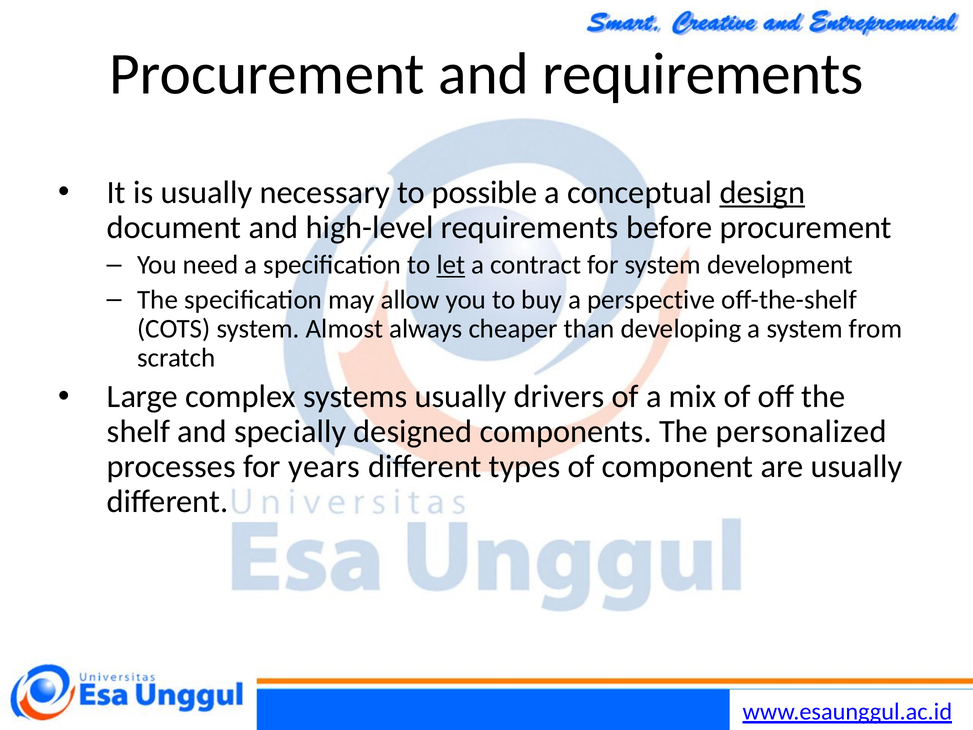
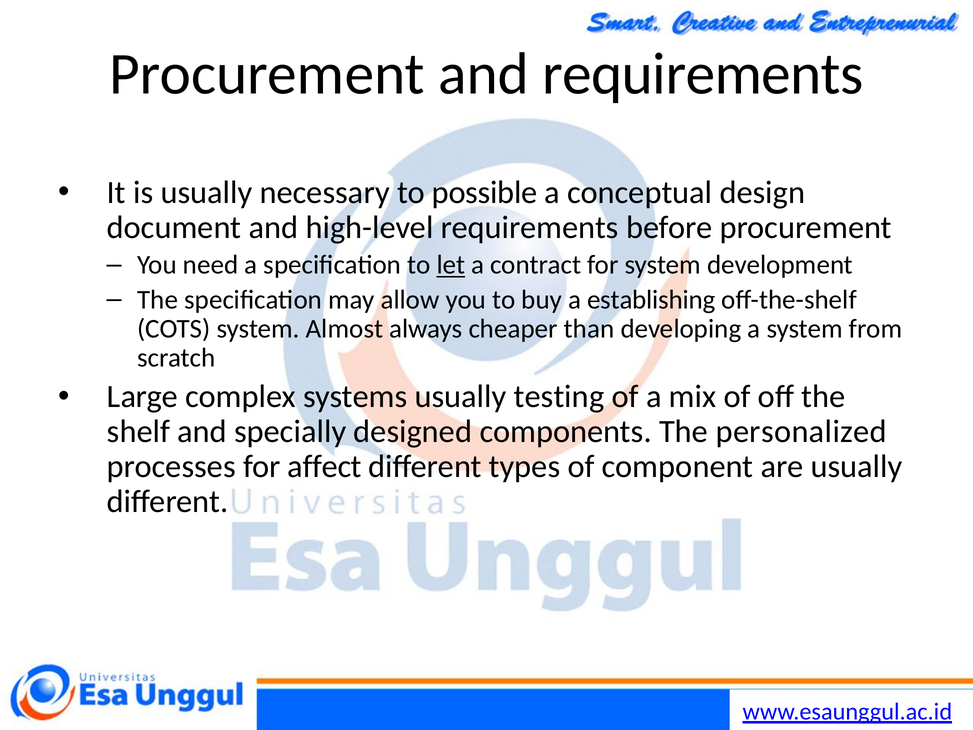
design underline: present -> none (762, 192)
perspective: perspective -> establishing (651, 300)
drivers: drivers -> testing (559, 396)
years: years -> affect (325, 466)
